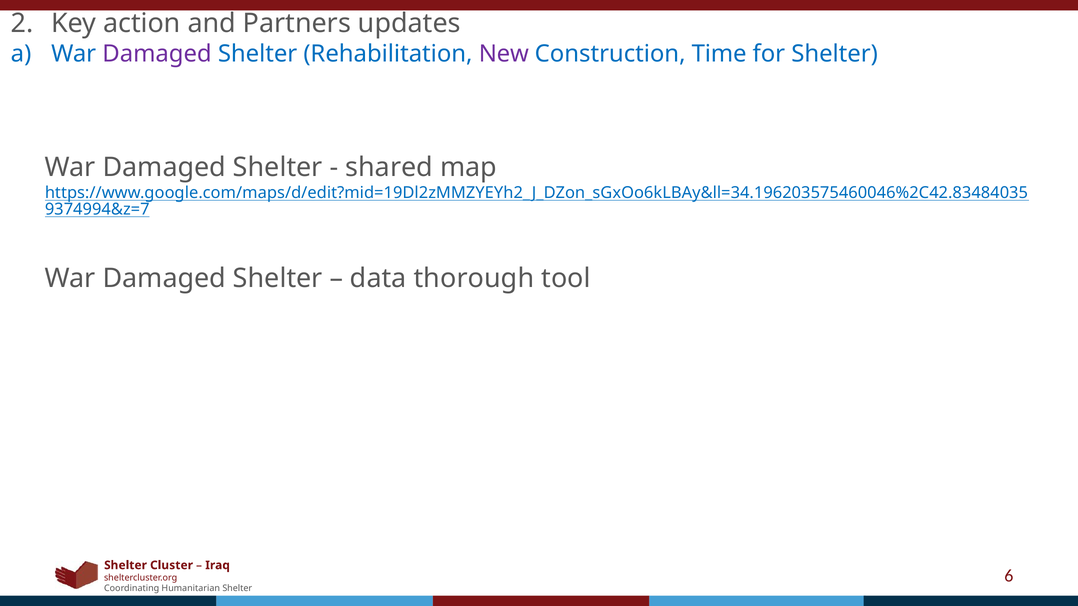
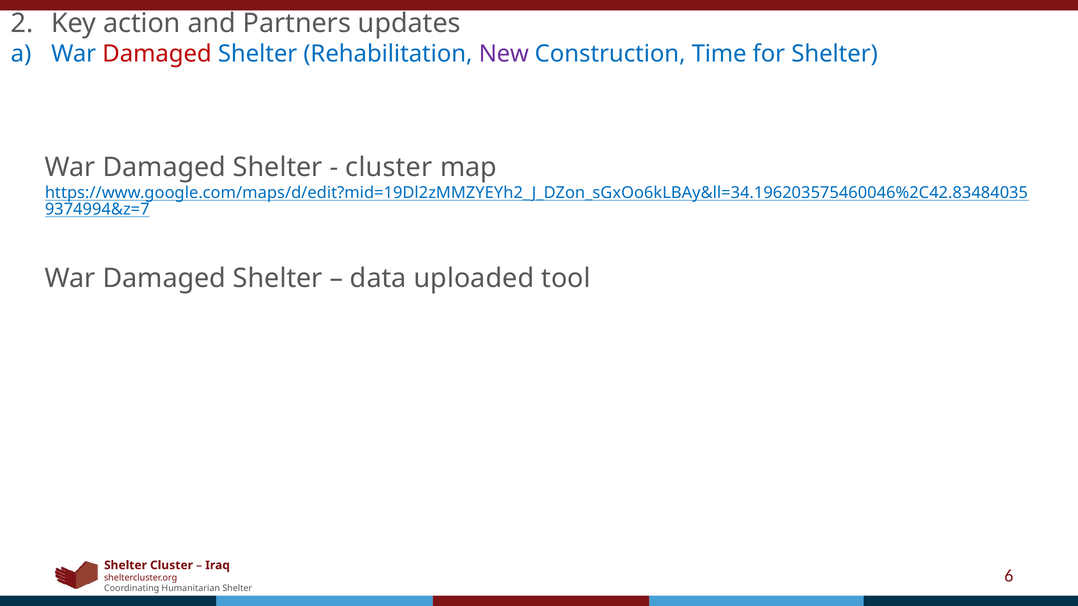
Damaged colour: purple -> red (157, 54)
shared: shared -> cluster (389, 168)
thorough: thorough -> uploaded (474, 278)
